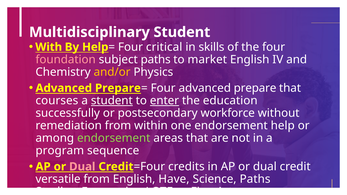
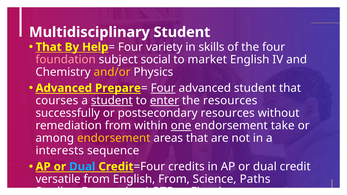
With: With -> That (49, 47)
critical: critical -> variety (164, 47)
subject paths: paths -> social (156, 60)
Four underline: none -> present (163, 88)
prepare: prepare -> student (255, 88)
the education: education -> resources (230, 101)
postsecondary workforce: workforce -> resources (228, 113)
one underline: none -> present (181, 126)
endorsement help: help -> take (283, 126)
endorsement colour: light green -> yellow (114, 138)
program: program -> interests (60, 151)
Dual colour: pink -> light blue (82, 167)
English Have: Have -> From (174, 179)
